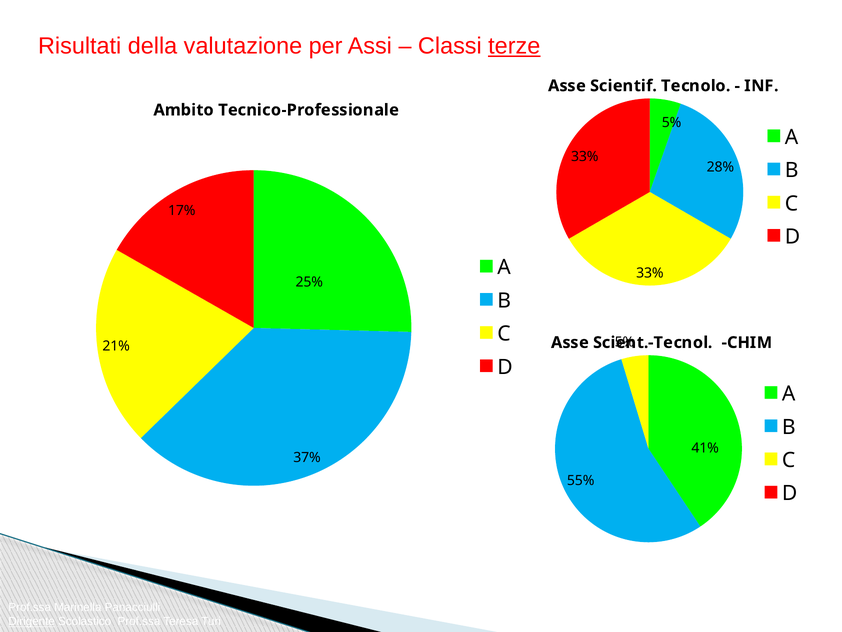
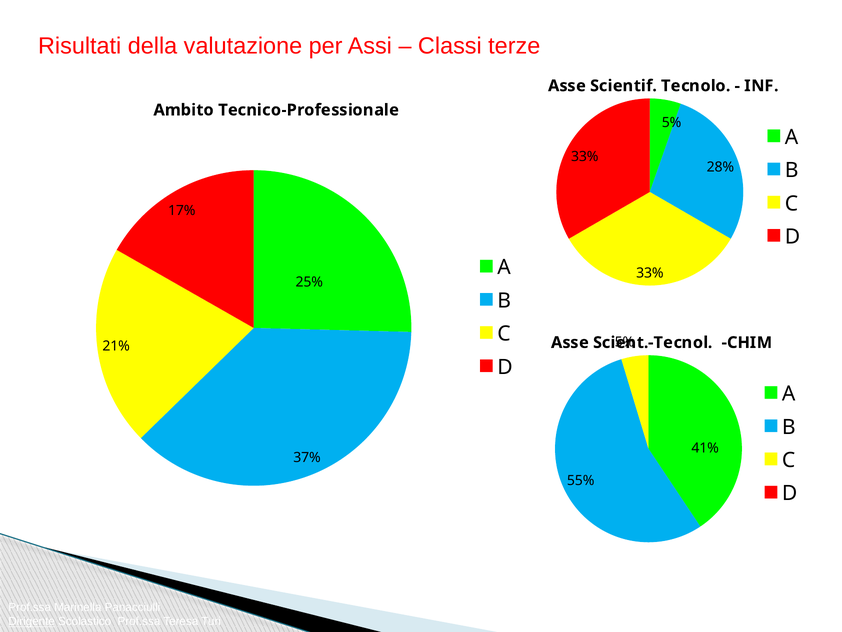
terze underline: present -> none (514, 46)
